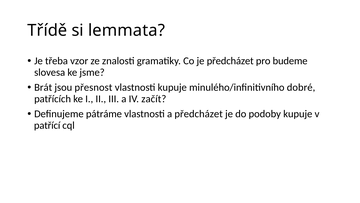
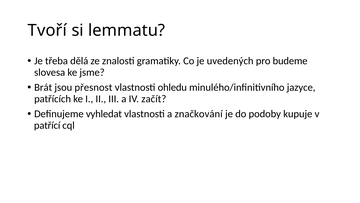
Třídě: Třídě -> Tvoří (47, 30)
lemmata: lemmata -> lemmatu (127, 30)
vzor: vzor -> dělá (79, 61)
je předcházet: předcházet -> uvedených (230, 61)
vlastnosti kupuje: kupuje -> ohledu (172, 87)
dobré: dobré -> jazyce (301, 87)
pátráme: pátráme -> vyhledat (104, 114)
a předcházet: předcházet -> značkování (199, 114)
